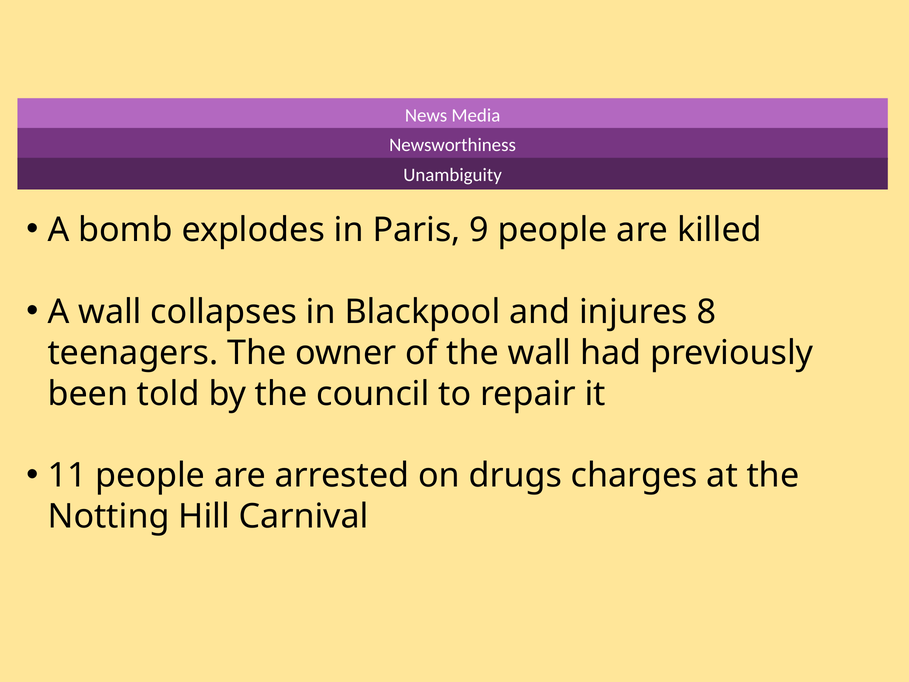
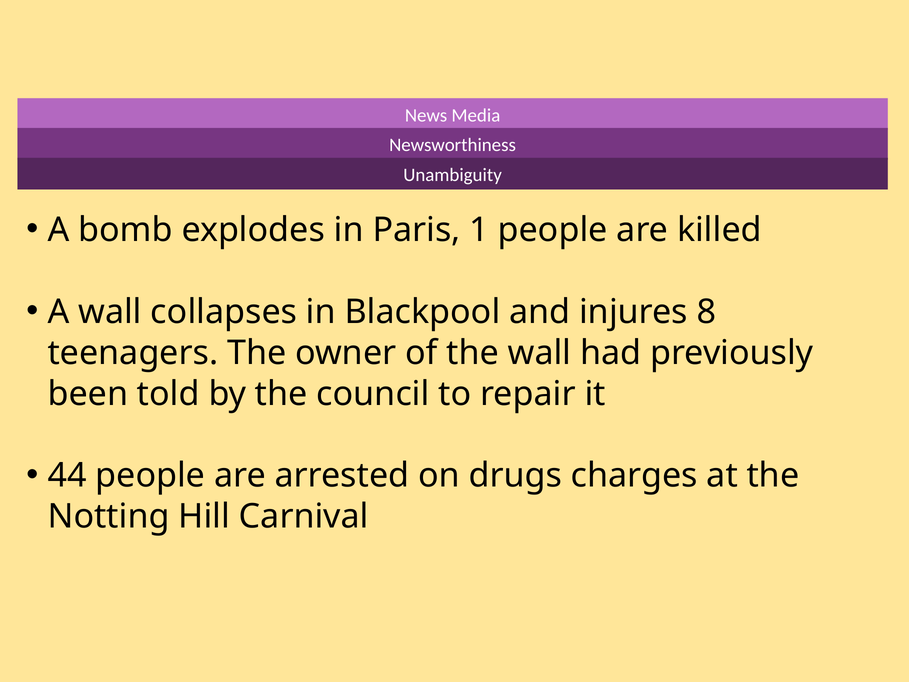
9: 9 -> 1 (479, 230)
11: 11 -> 44 (67, 475)
